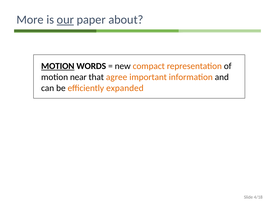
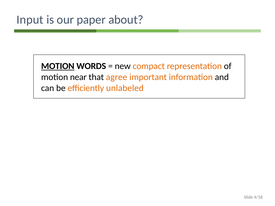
More: More -> Input (30, 20)
our underline: present -> none (65, 20)
expanded: expanded -> unlabeled (125, 88)
